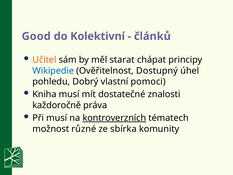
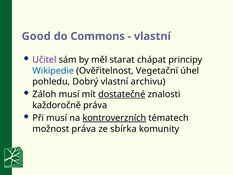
Kolektivní: Kolektivní -> Commons (98, 36)
článků: článků -> vlastní (152, 36)
Učitel colour: orange -> purple (44, 60)
Dostupný: Dostupný -> Vegetační (157, 71)
pomoci: pomoci -> archivu (148, 82)
Kniha: Kniha -> Záloh (44, 94)
dostatečné underline: none -> present (122, 94)
možnost různé: různé -> práva (84, 129)
